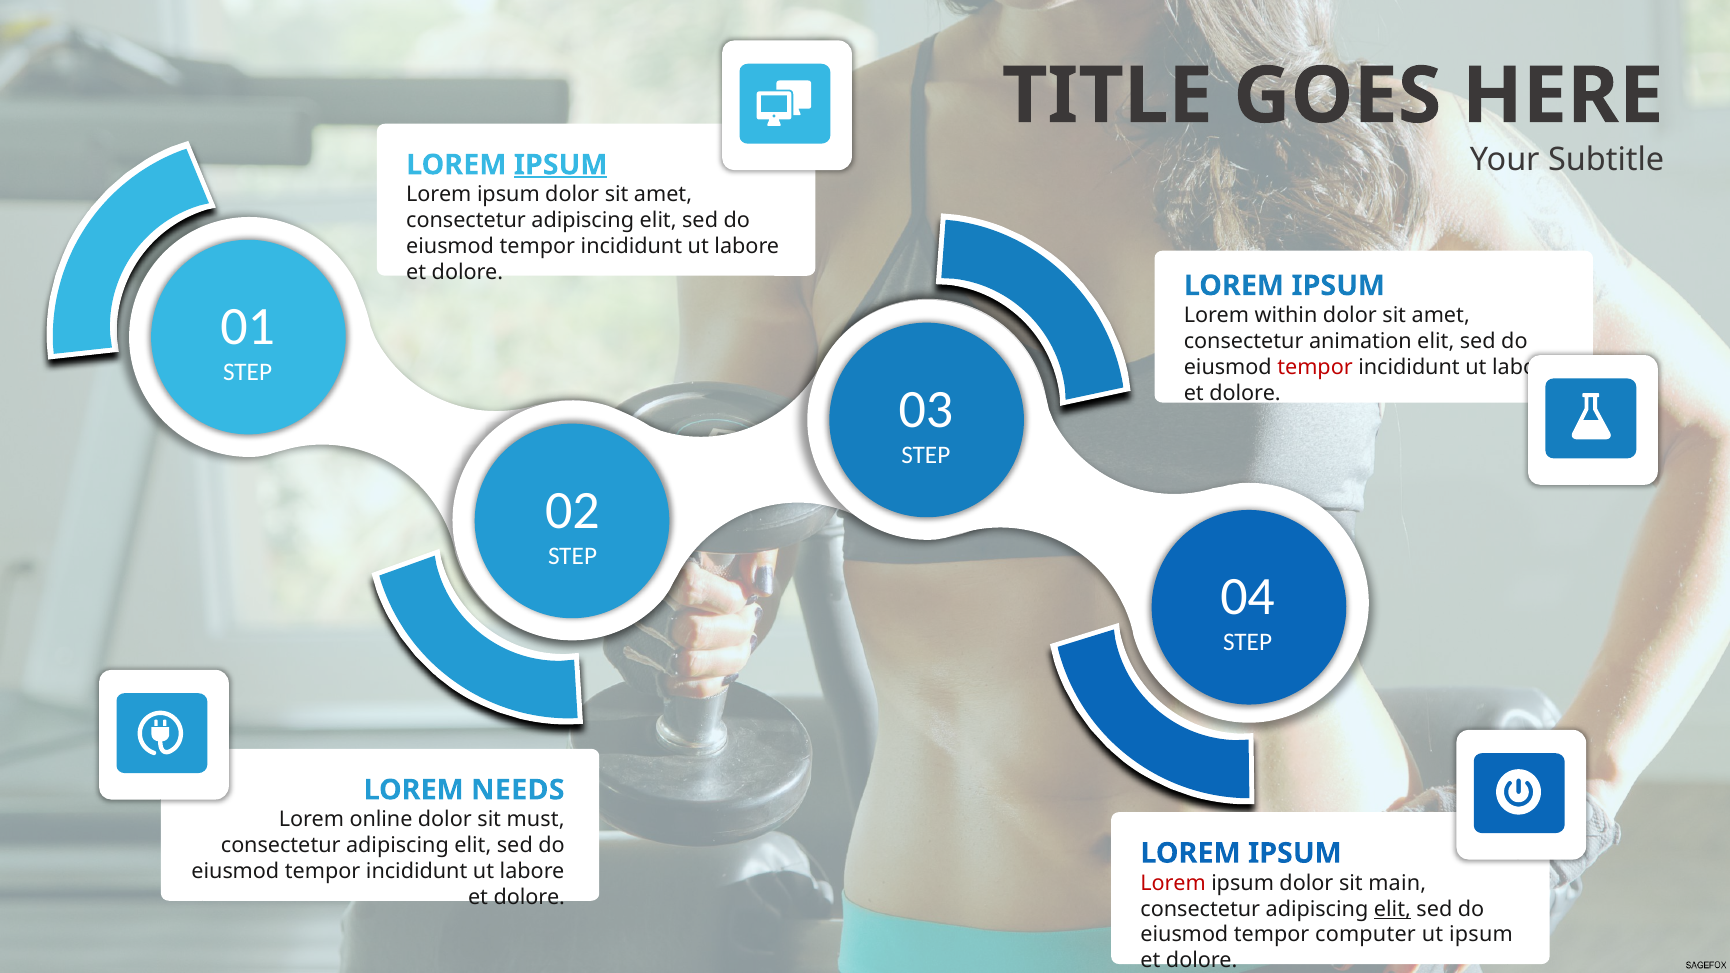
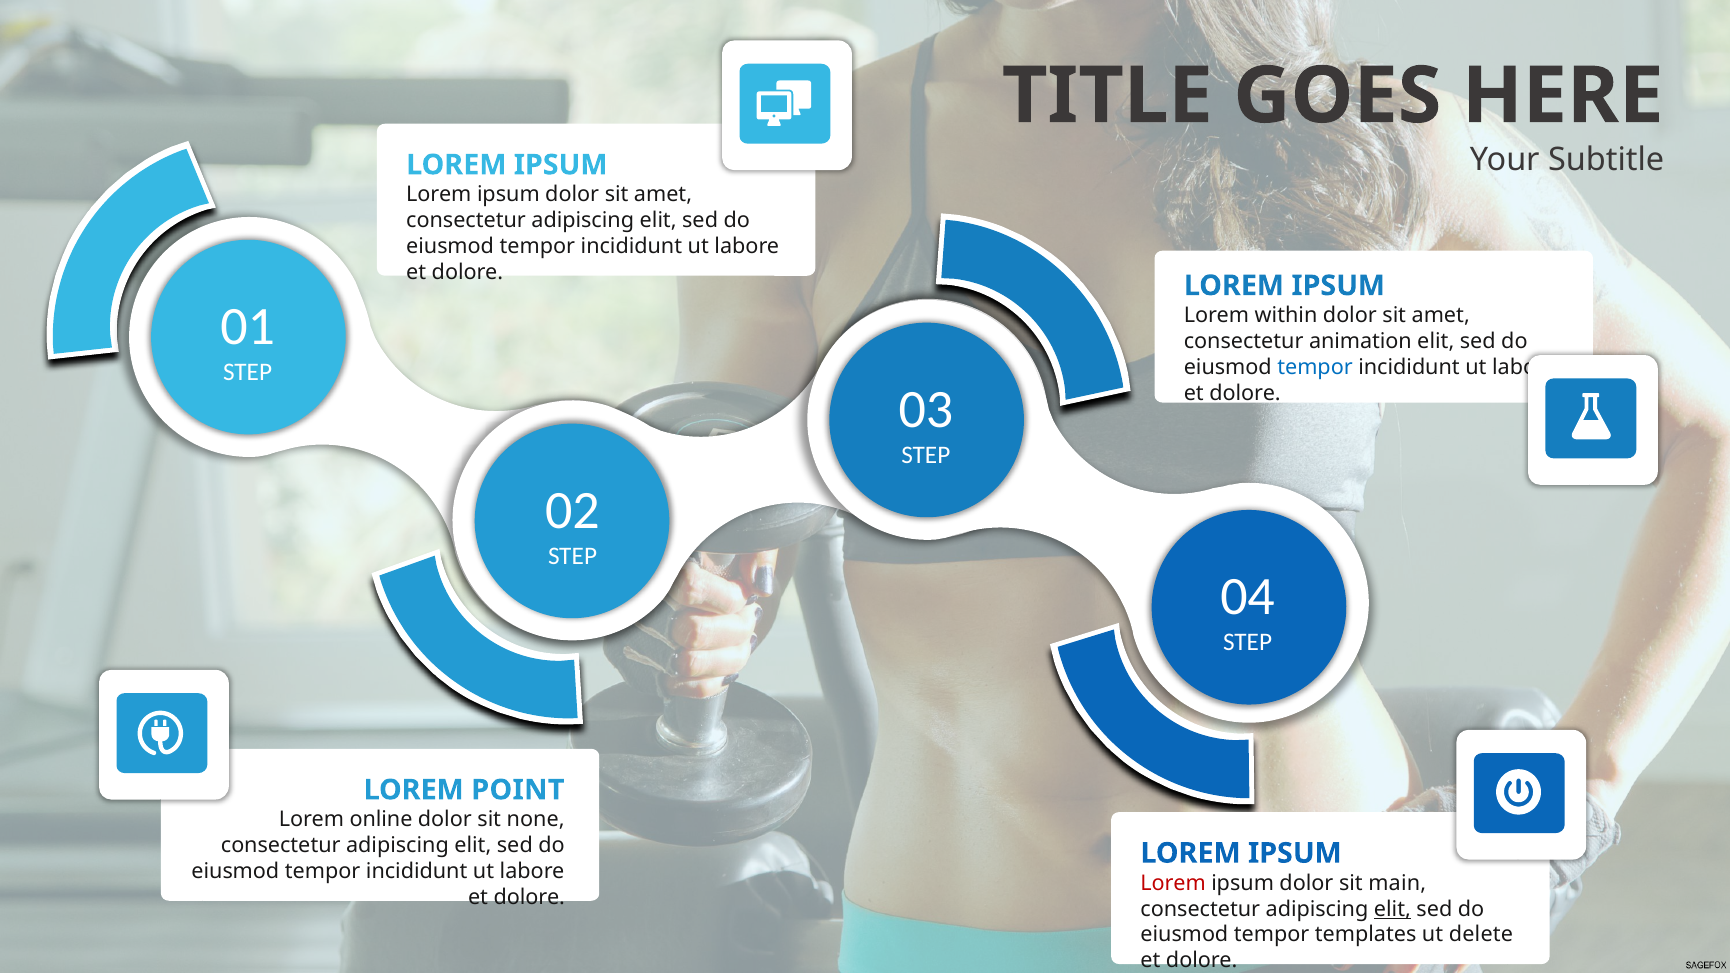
IPSUM underline: present -> none (561, 165)
tempor colour: red -> blue (1315, 367)
NEEDS: NEEDS -> POINT (518, 790)
must: must -> none (536, 820)
computer: computer -> templates (1366, 935)
ut ipsum: ipsum -> delete (1481, 935)
